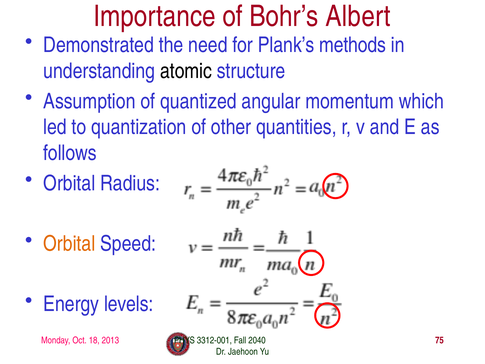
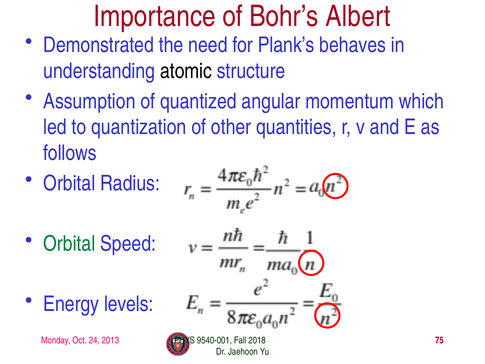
methods: methods -> behaves (353, 45)
Orbital colour: orange -> green (69, 244)
18: 18 -> 24 (94, 340)
3312-001: 3312-001 -> 9540-001 (214, 340)
2040: 2040 -> 2018 (257, 340)
